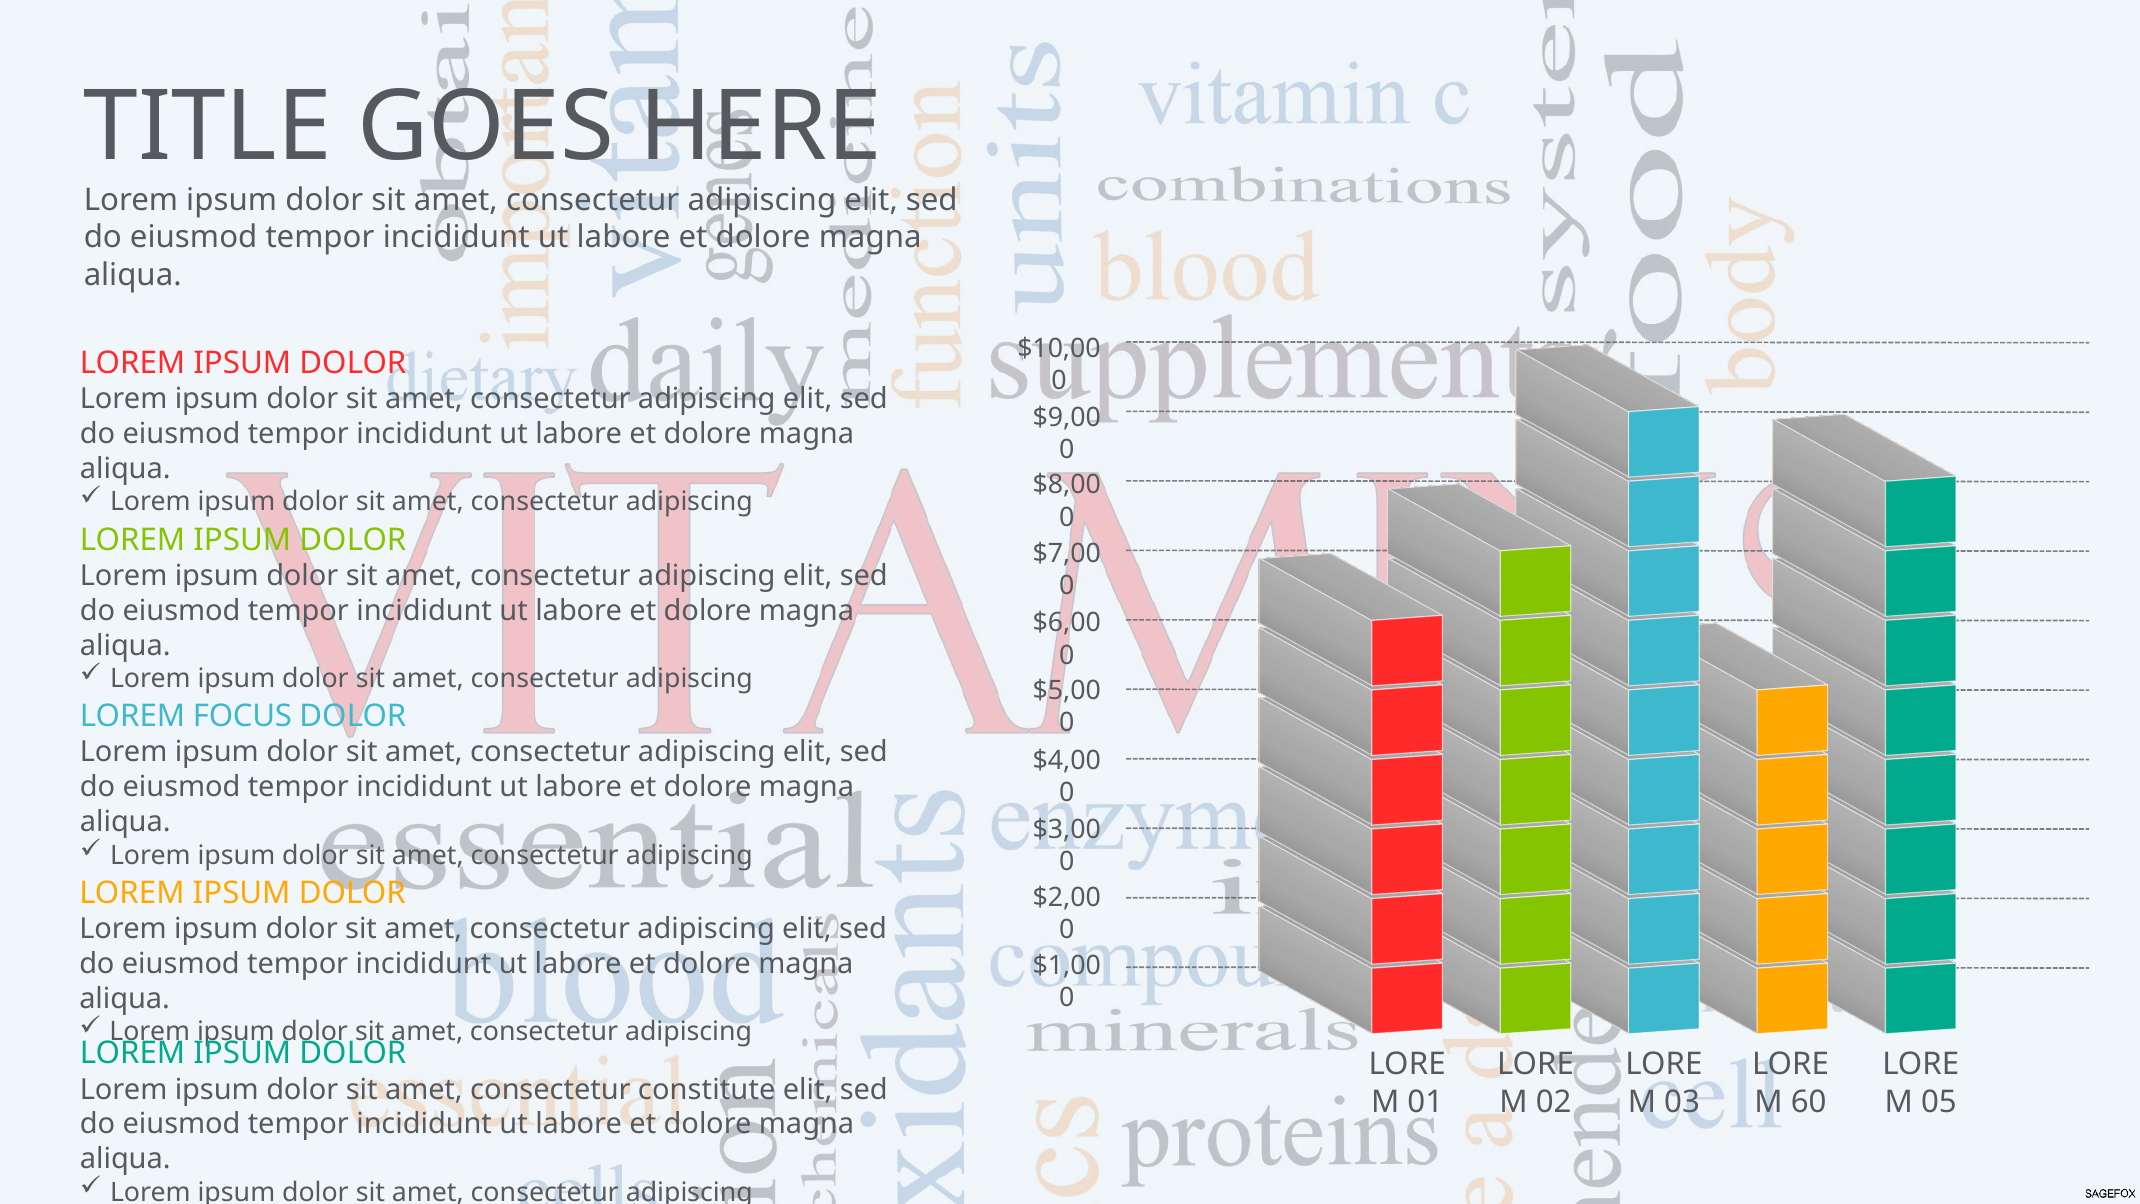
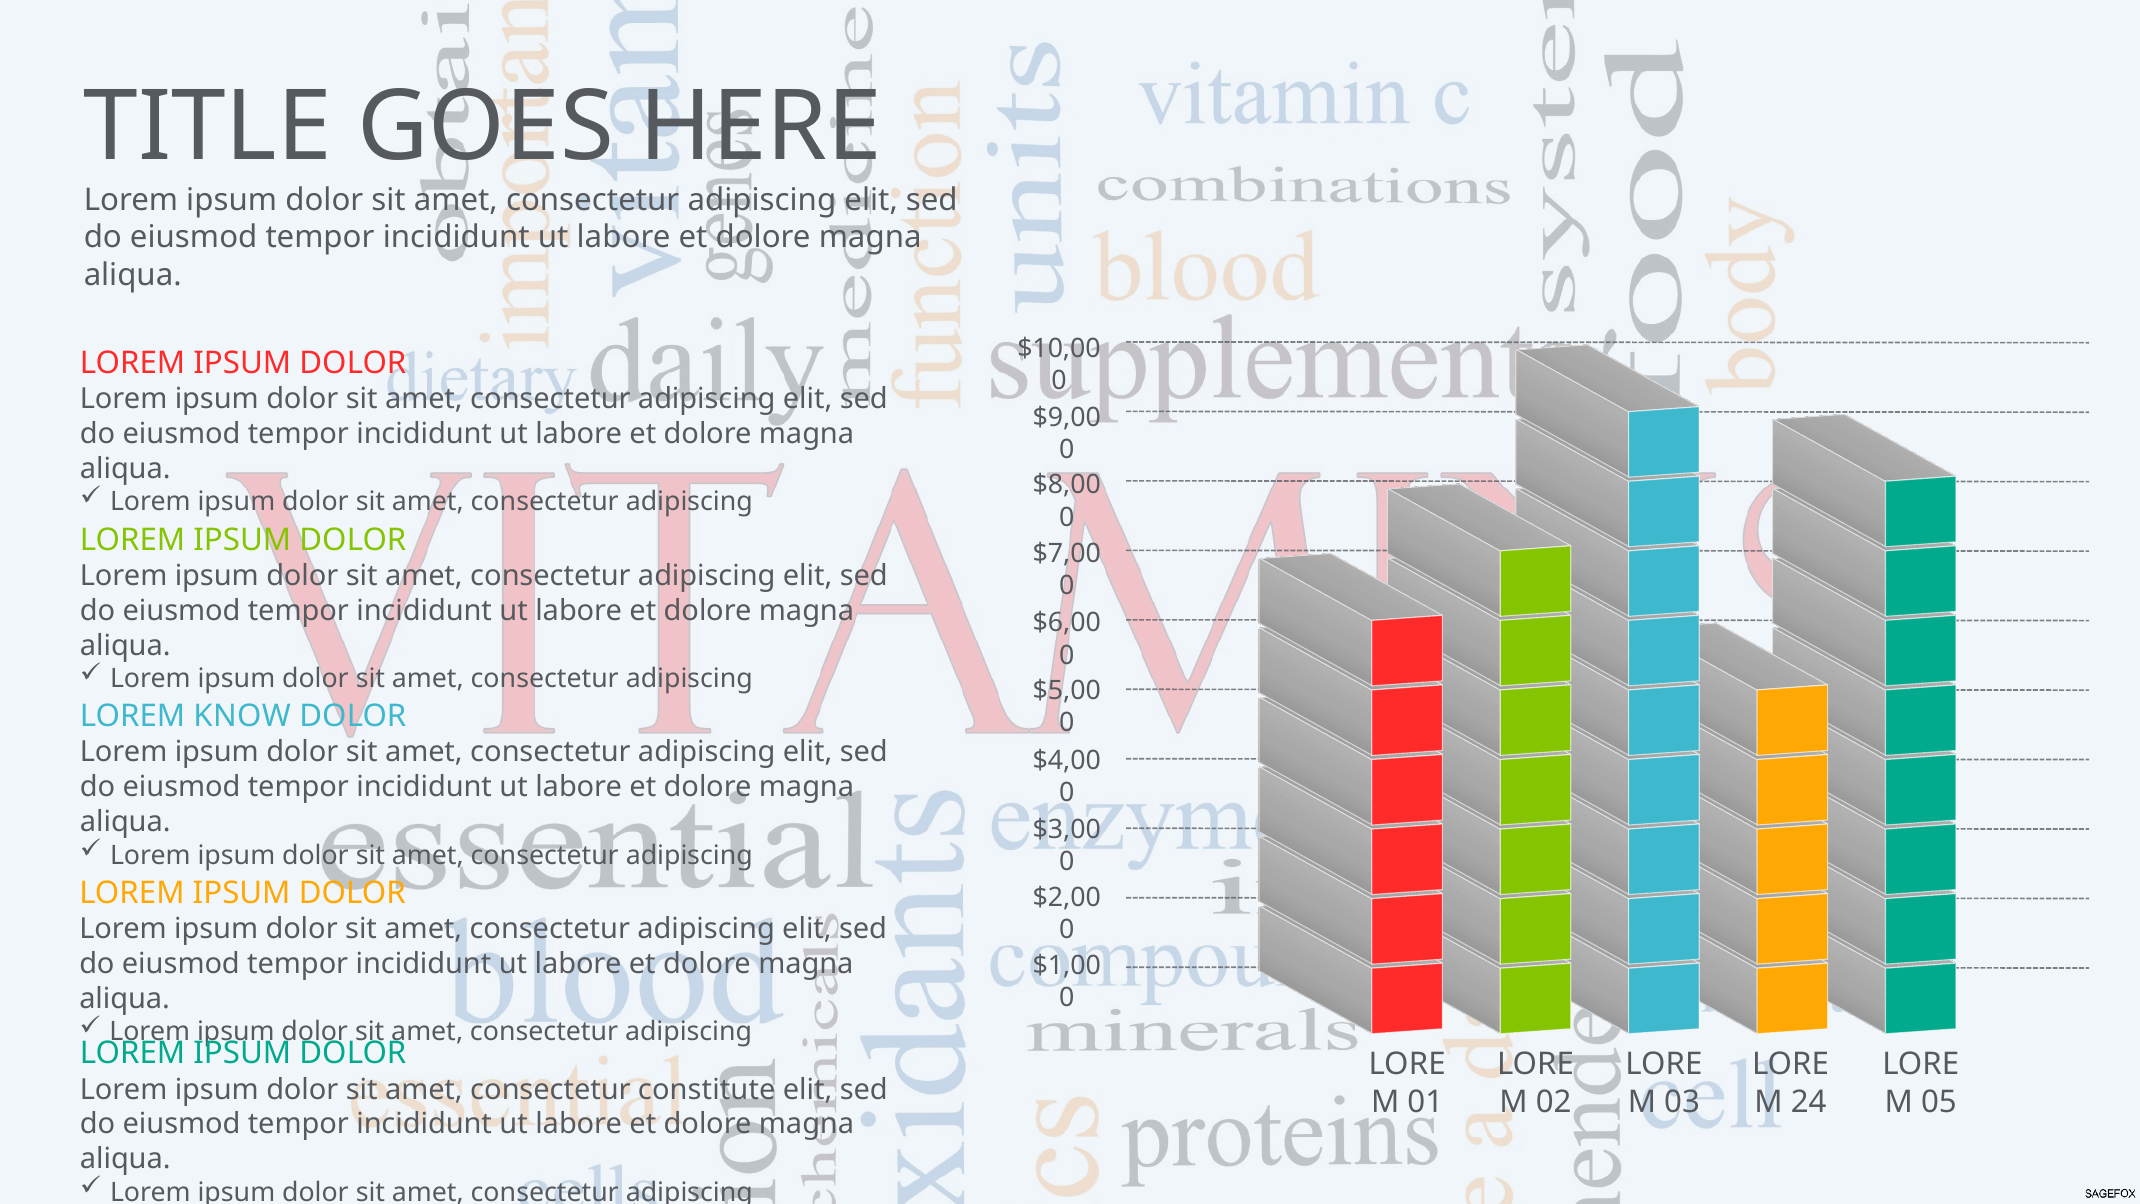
FOCUS: FOCUS -> KNOW (242, 716)
60: 60 -> 24 (1809, 1102)
